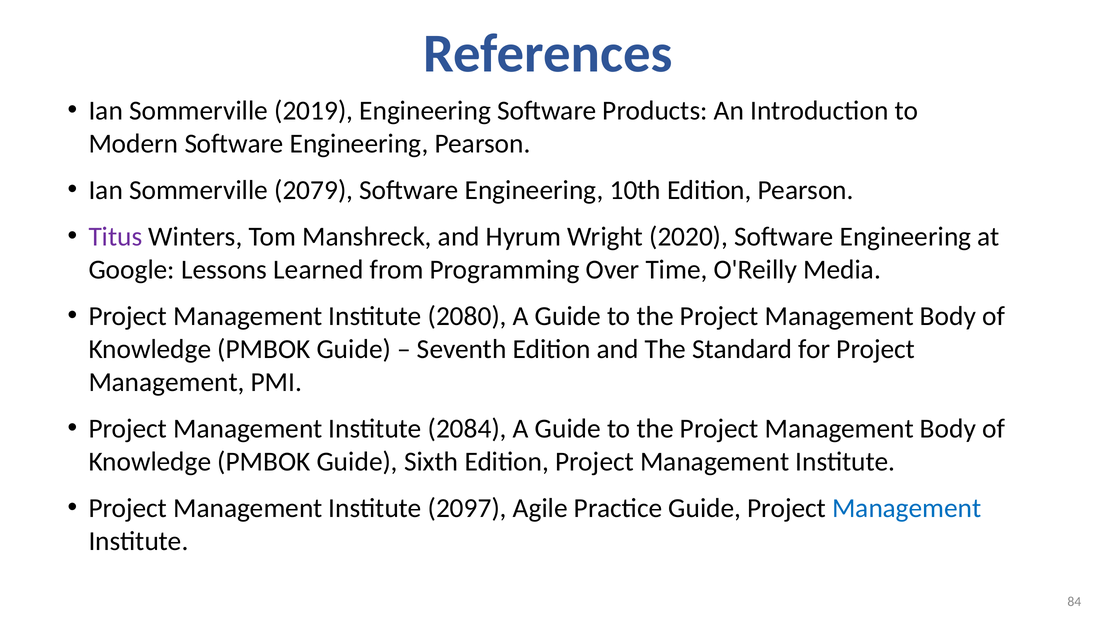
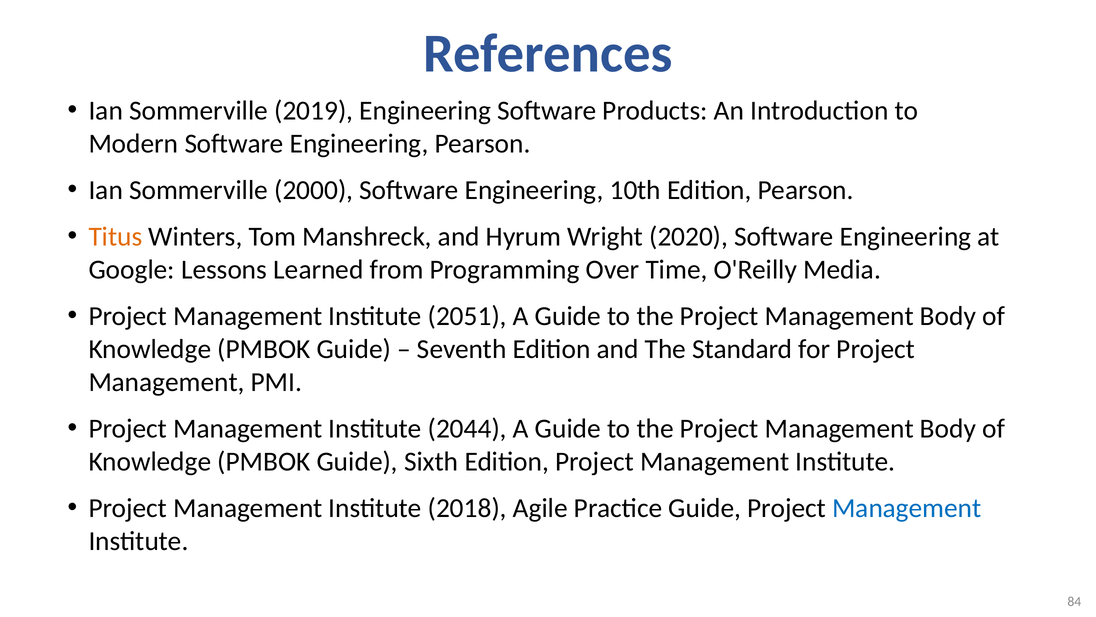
2079: 2079 -> 2000 (314, 190)
Titus colour: purple -> orange (115, 237)
2080: 2080 -> 2051 (467, 316)
2084: 2084 -> 2044 (467, 428)
2097: 2097 -> 2018 (467, 508)
